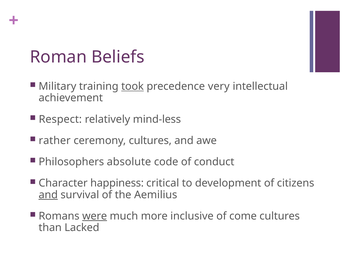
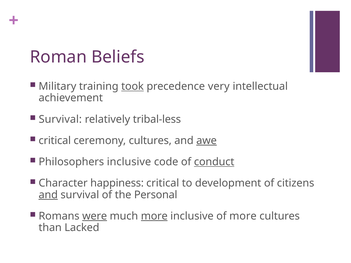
Respect: Respect -> Survival (60, 119)
mind-less: mind-less -> tribal-less (157, 119)
rather: rather -> critical (55, 141)
awe underline: none -> present (207, 141)
Philosophers absolute: absolute -> inclusive (129, 162)
conduct underline: none -> present (214, 162)
Aemilius: Aemilius -> Personal (156, 195)
more underline: none -> present (154, 216)
of come: come -> more (243, 216)
